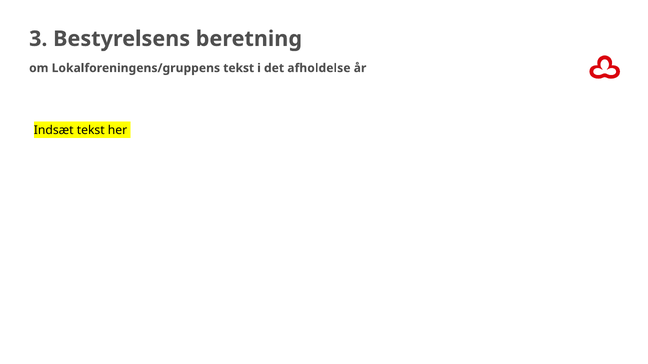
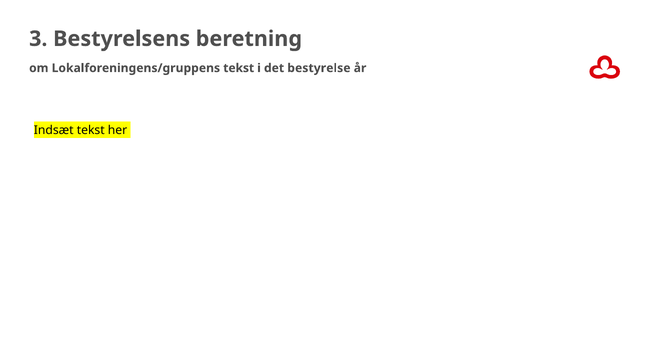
afholdelse: afholdelse -> bestyrelse (319, 68)
